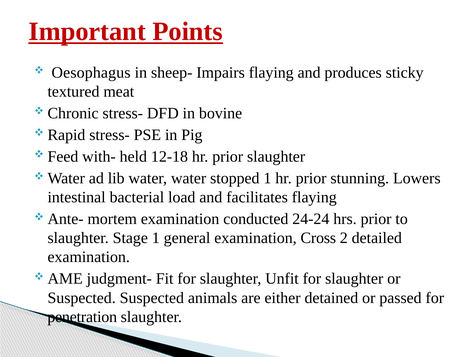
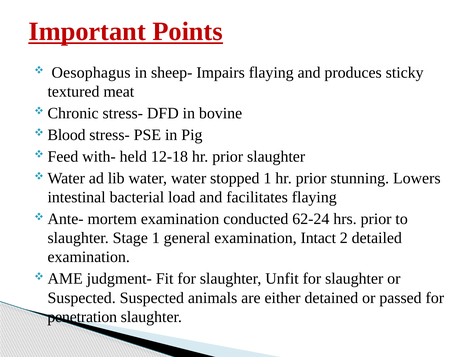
Rapid: Rapid -> Blood (67, 135)
24-24: 24-24 -> 62-24 (311, 219)
Cross: Cross -> Intact (318, 238)
